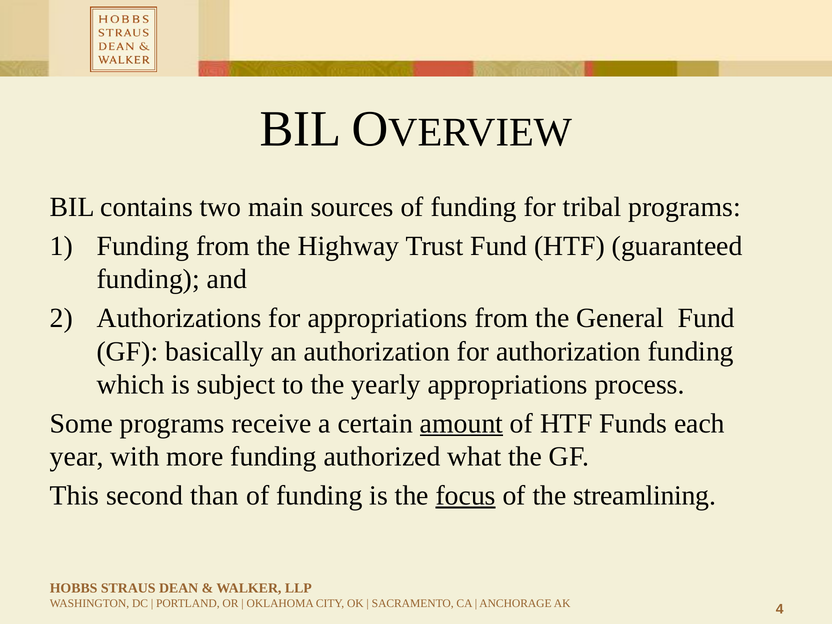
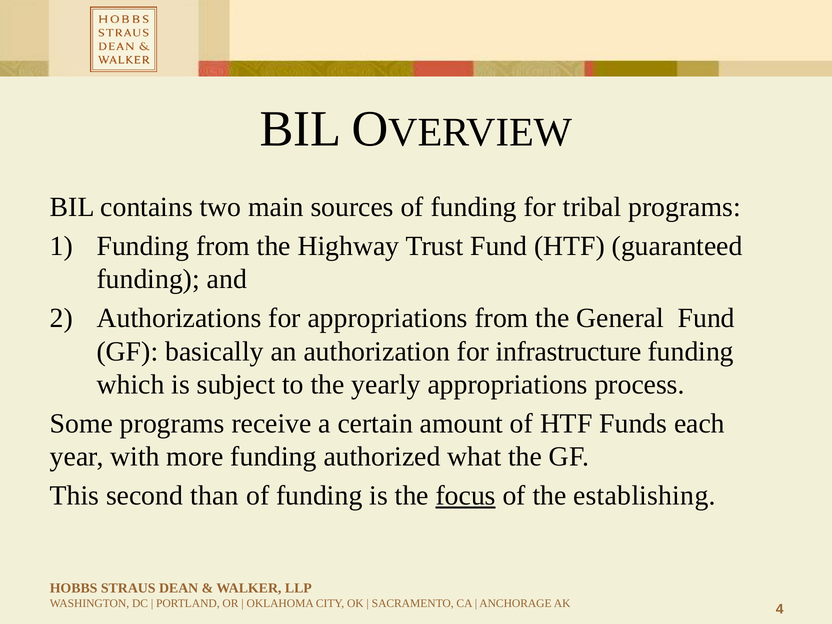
for authorization: authorization -> infrastructure (569, 351)
amount underline: present -> none (461, 423)
streamlining: streamlining -> establishing (644, 496)
